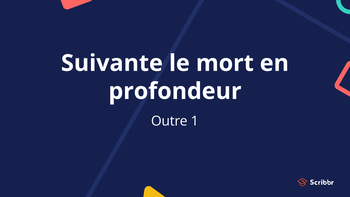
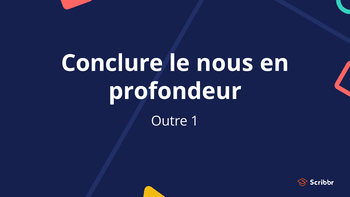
Suivante: Suivante -> Conclure (112, 63)
mort: mort -> nous (225, 63)
